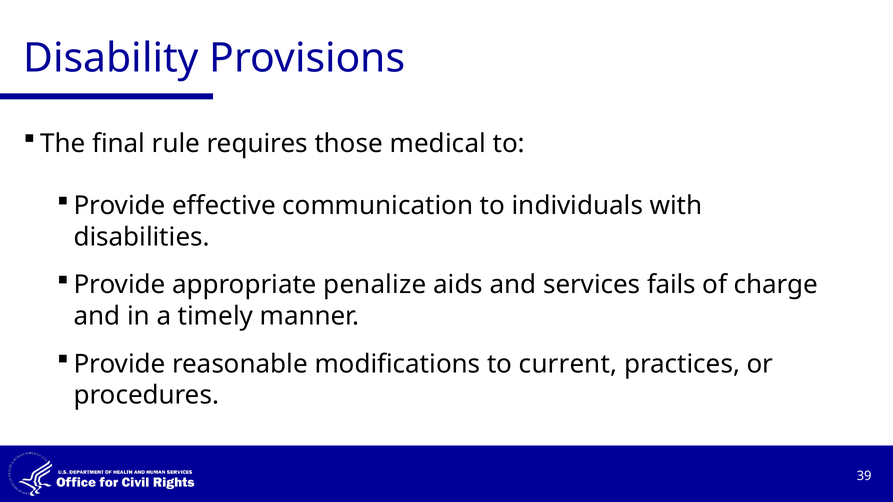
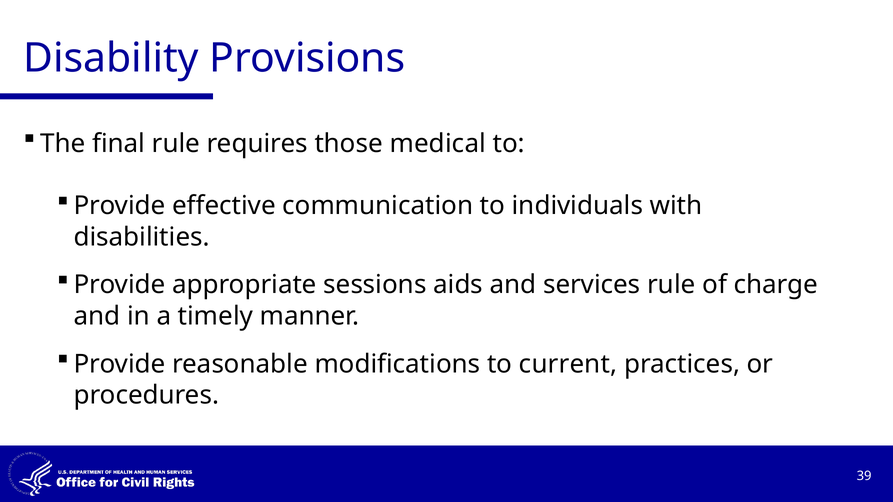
penalize: penalize -> sessions (375, 285)
services fails: fails -> rule (671, 285)
